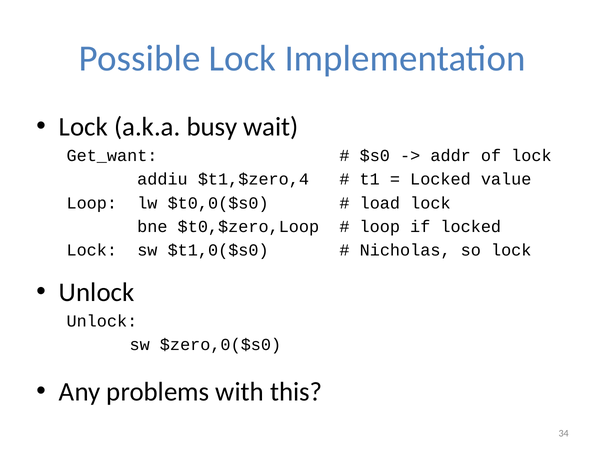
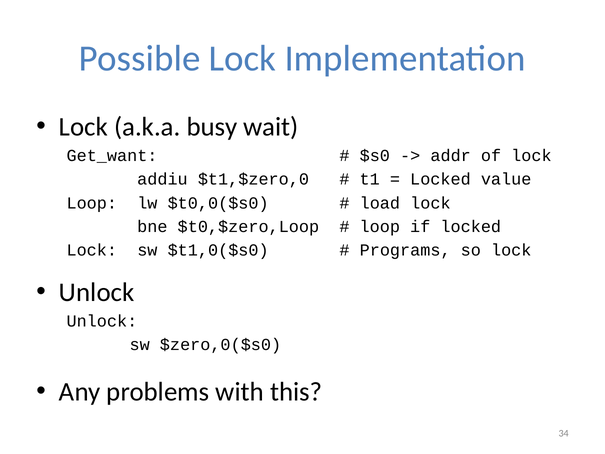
$t1,$zero,4: $t1,$zero,4 -> $t1,$zero,0 (253, 179)
Nicholas: Nicholas -> Programs (405, 250)
